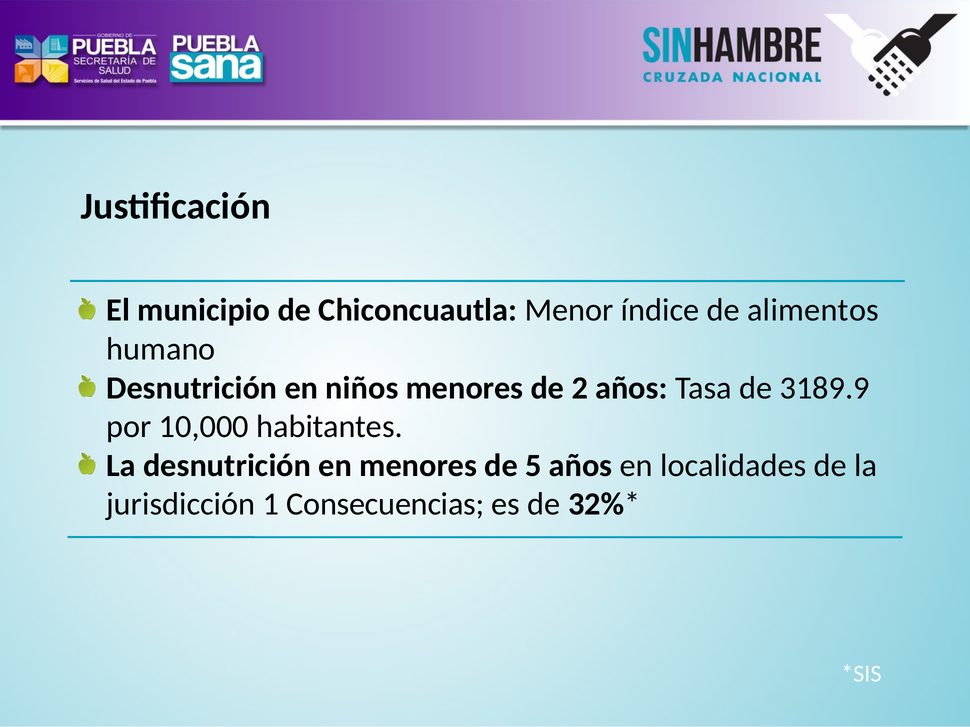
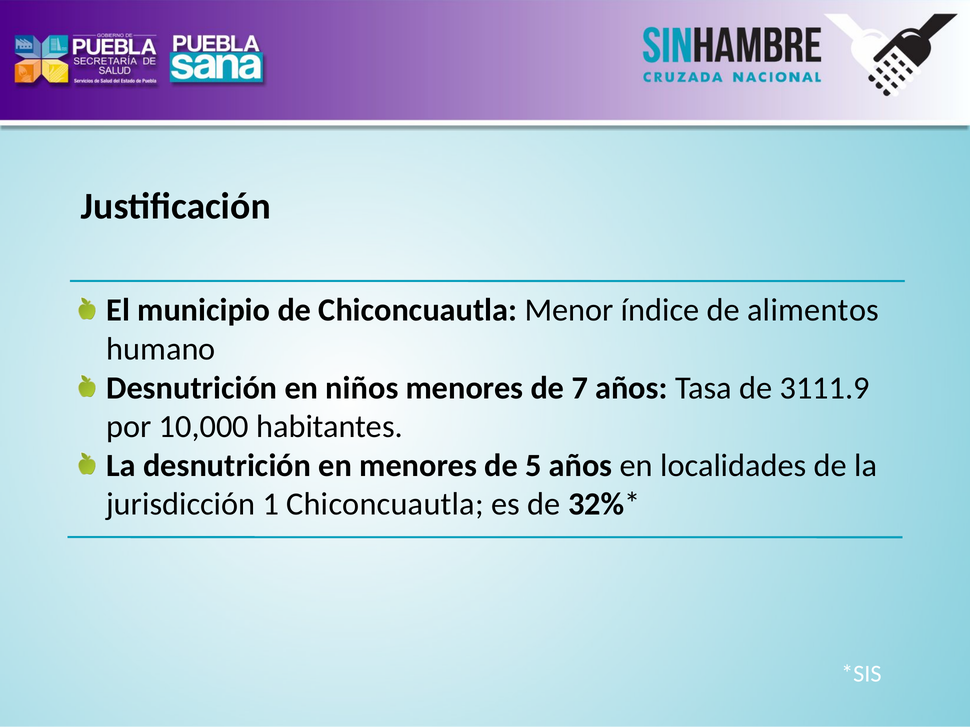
2: 2 -> 7 (580, 388)
3189.9: 3189.9 -> 3111.9 (825, 388)
1 Consecuencias: Consecuencias -> Chiconcuautla (385, 505)
